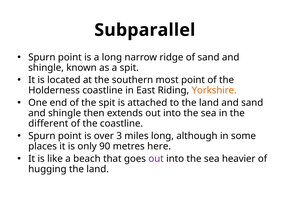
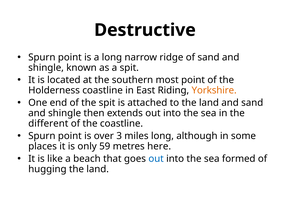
Subparallel: Subparallel -> Destructive (145, 30)
90: 90 -> 59 (105, 147)
out colour: purple -> blue (156, 159)
heavier: heavier -> formed (239, 159)
